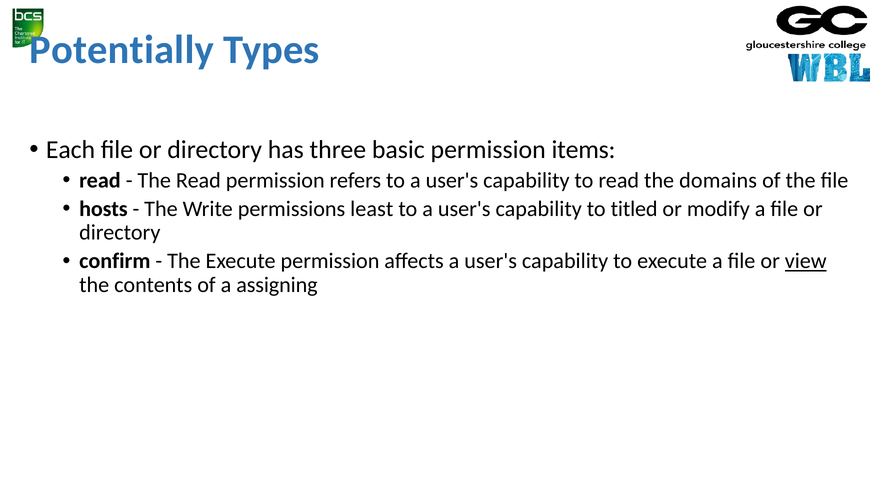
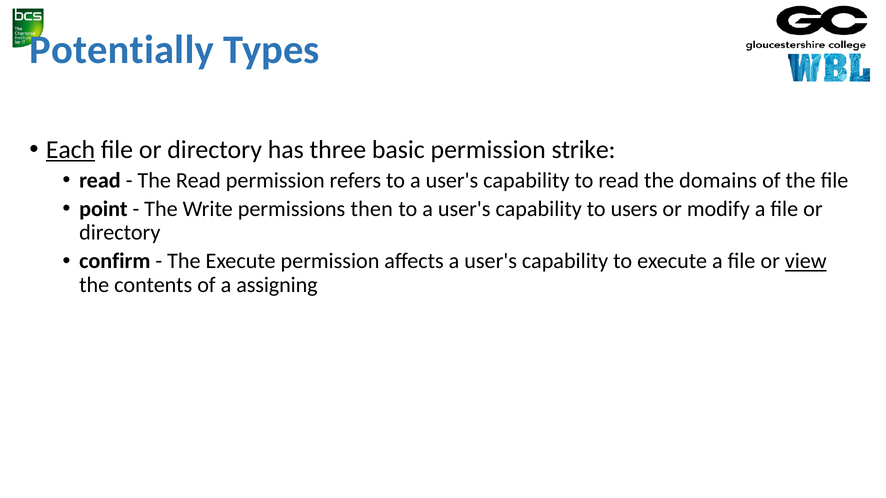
Each underline: none -> present (71, 150)
items: items -> strike (583, 150)
hosts: hosts -> point (103, 209)
least: least -> then (372, 209)
titled: titled -> users (634, 209)
